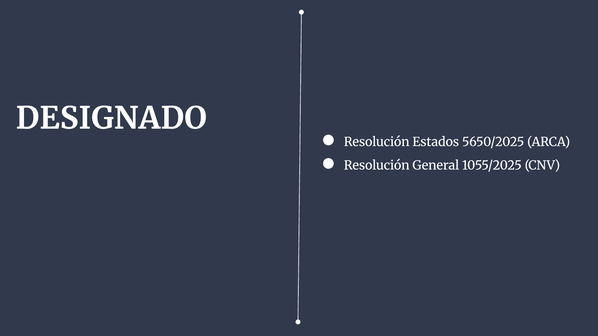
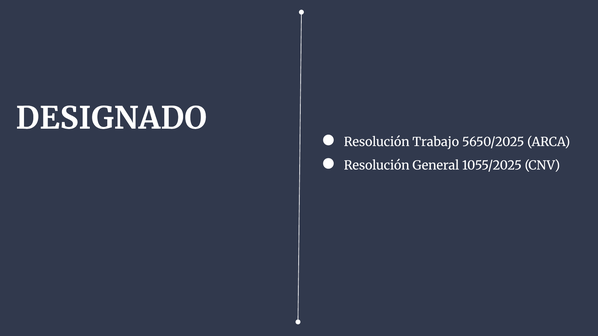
Estados: Estados -> Trabajo (436, 142)
